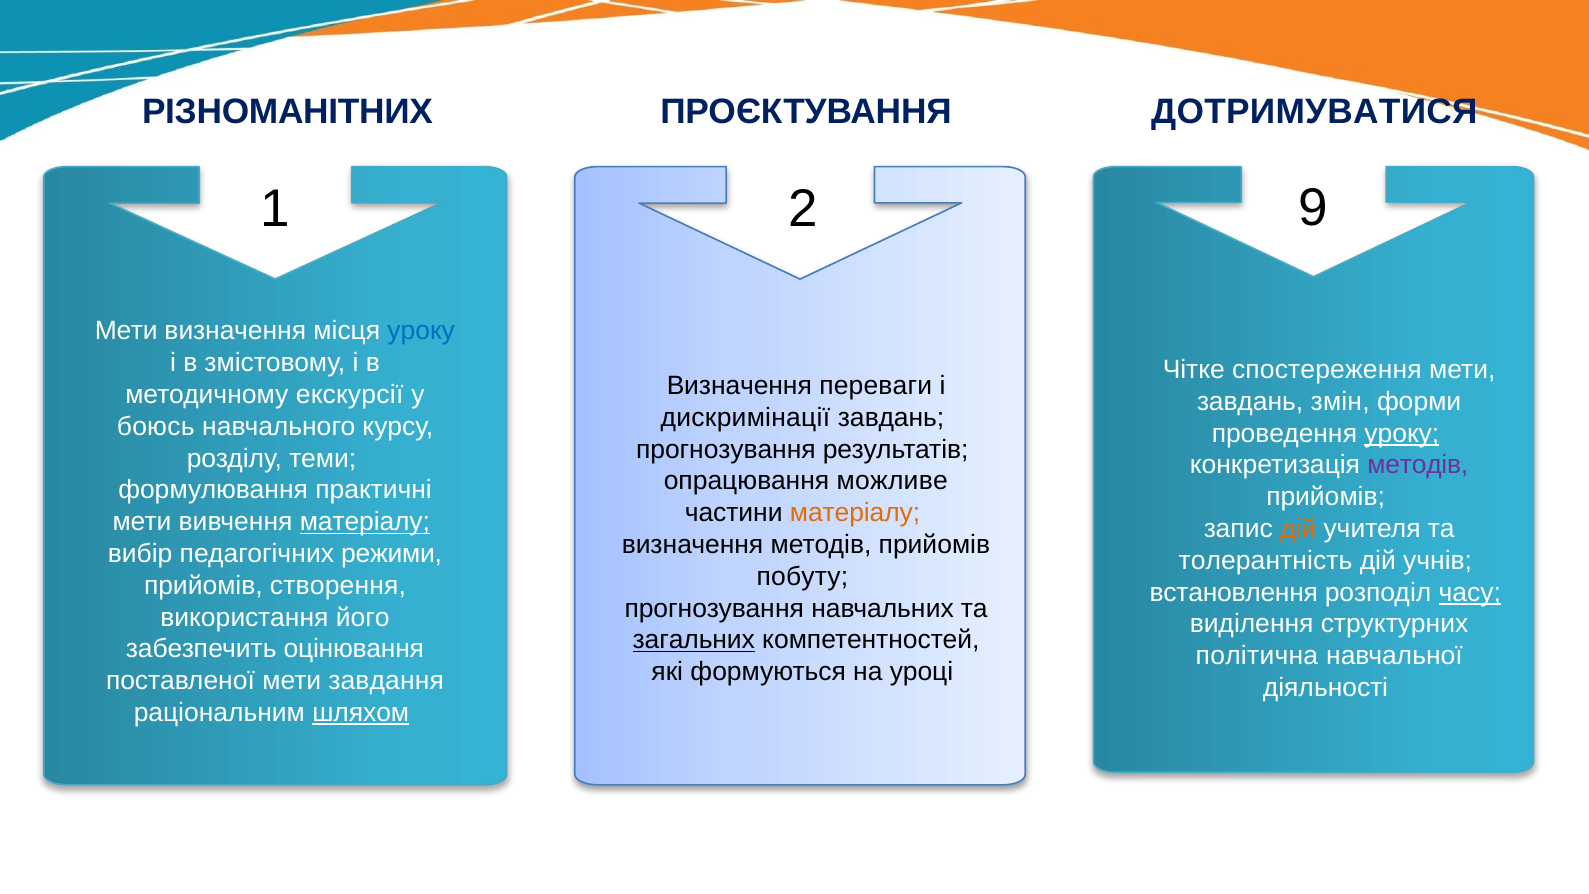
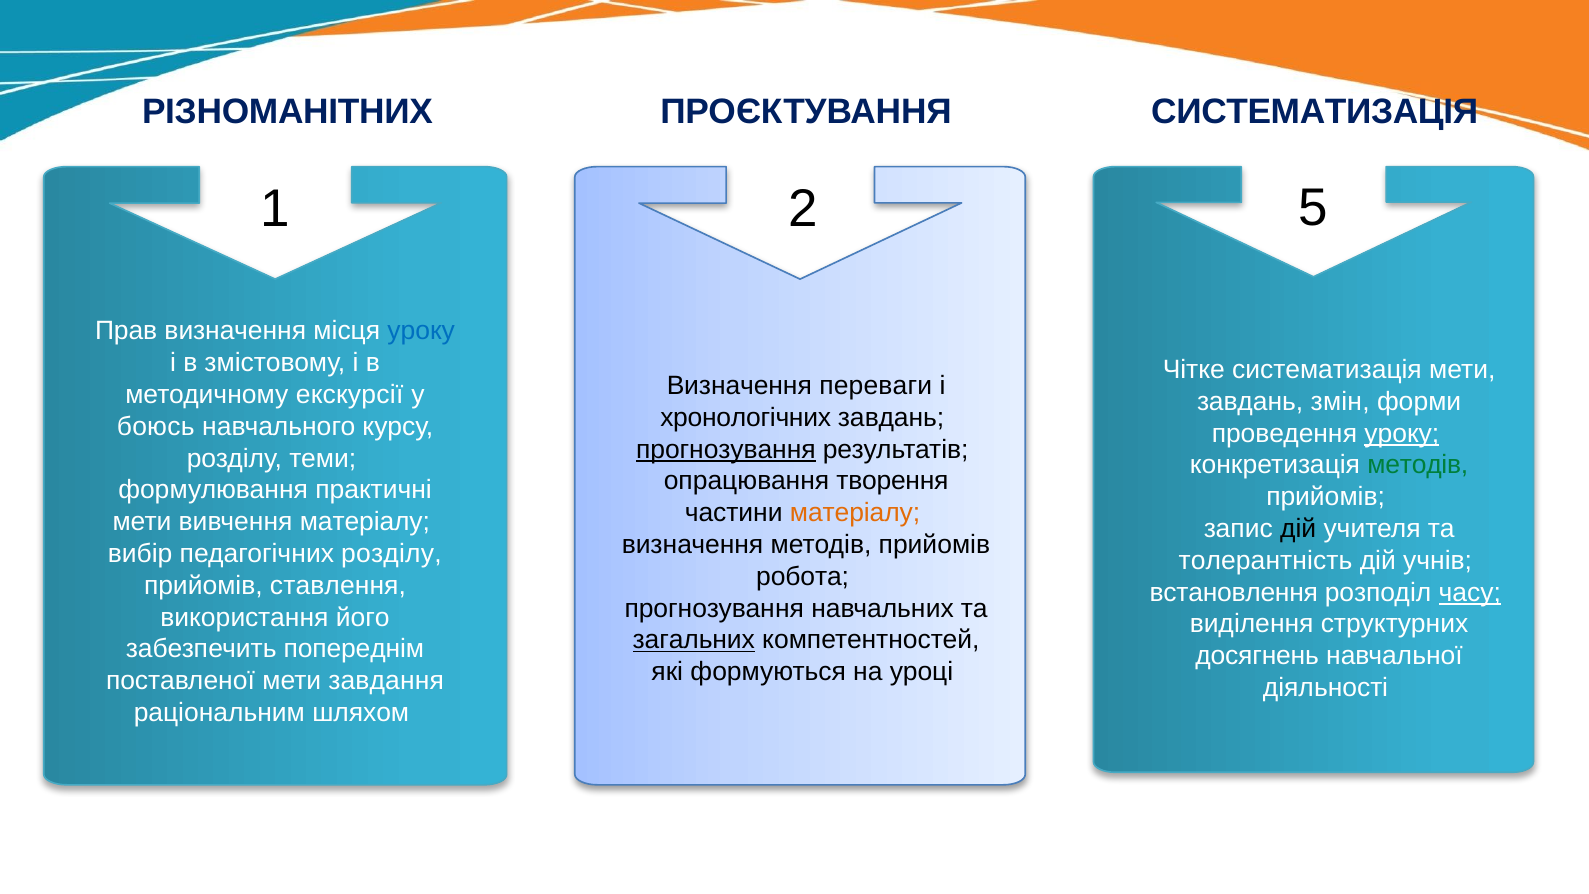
ПРОЄКТУВАННЯ ДОТРИМУВАТИСЯ: ДОТРИМУВАТИСЯ -> СИСТЕМАТИЗАЦІЯ (1315, 111)
9: 9 -> 5 (1313, 208)
Мети: Мети -> Прав (126, 331)
Чітке спостереження: спостереження -> систематизація (1327, 370)
дискримінації: дискримінації -> хронологічних (746, 417)
прогнозування underline: none -> present (726, 449)
методів colour: purple -> green (1418, 465)
можливе: можливе -> творення (892, 481)
матеріалу underline: present -> none (365, 522)
дій colour: orange -> black (1298, 529)
педагогічних режими: режими -> розділу (391, 554)
побуту: побуту -> робота (803, 576)
створення: створення -> ставлення (338, 585)
оцінювання: оцінювання -> попереднім (354, 649)
політична: політична -> досягнень (1257, 656)
шляхом underline: present -> none (361, 713)
